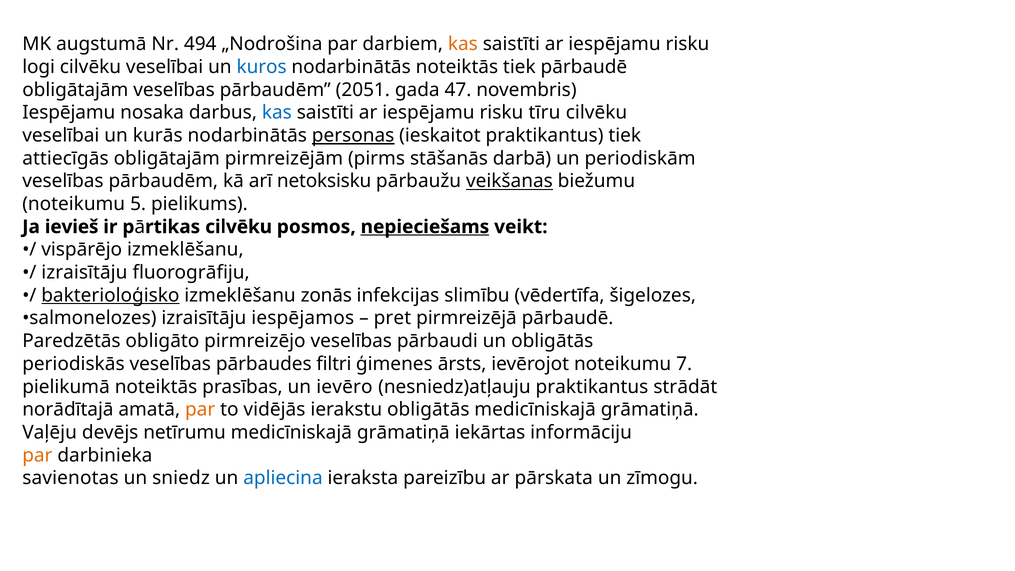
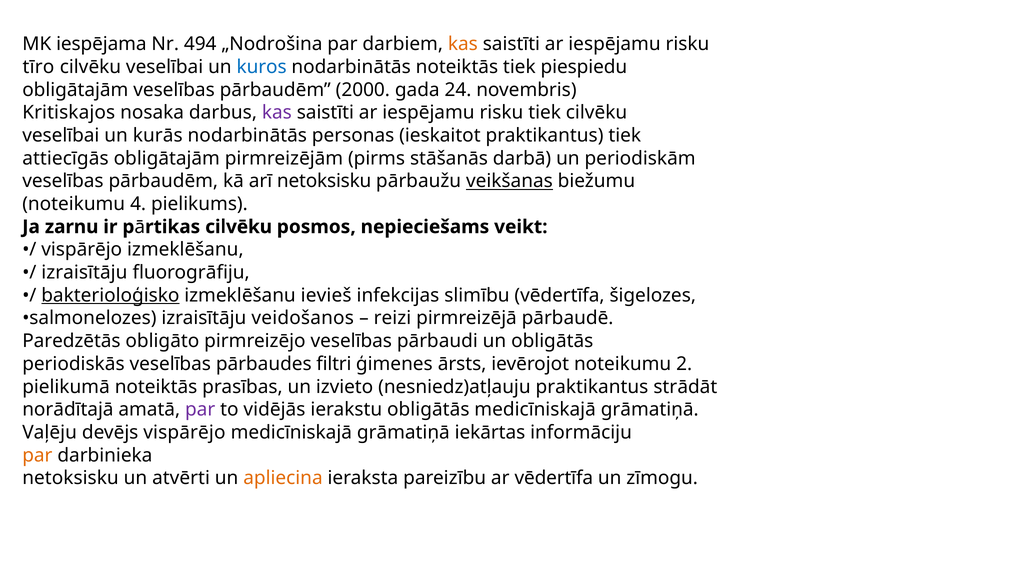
augstumā: augstumā -> iespējama (101, 44)
logi: logi -> tīro (38, 67)
tiek pārbaudē: pārbaudē -> piespiedu (584, 67)
2051: 2051 -> 2000 (363, 90)
47: 47 -> 24 (458, 90)
Iespējamu: Iespējamu -> Kritiskajos (69, 113)
kas colour: blue -> purple (277, 113)
risku tīru: tīru -> tiek (545, 113)
personas underline: present -> none (353, 135)
5: 5 -> 4 (138, 204)
ievieš: ievieš -> zarnu (72, 227)
nepieciešams underline: present -> none (425, 227)
zonās: zonās -> ievieš (326, 295)
iespējamos: iespējamos -> veidošanos (303, 318)
pret: pret -> reizi (392, 318)
7: 7 -> 2 (684, 364)
ievēro: ievēro -> izvieto (345, 387)
par colour: orange -> purple (200, 410)
devējs netīrumu: netīrumu -> vispārējo (184, 432)
savienotas: savienotas -> netoksisku (71, 478)
sniedz: sniedz -> atvērti (181, 478)
apliecina colour: blue -> orange (283, 478)
ar pārskata: pārskata -> vēdertīfa (554, 478)
